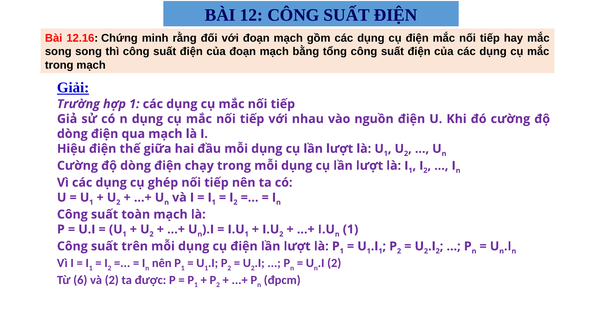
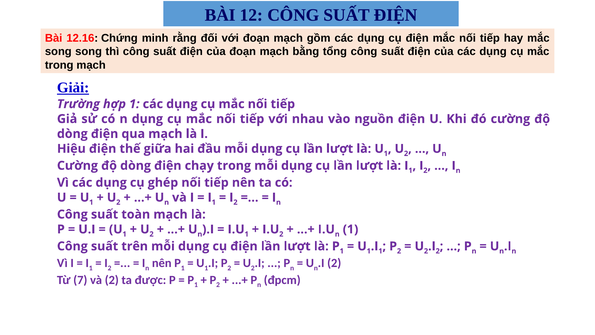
6: 6 -> 7 (80, 280)
